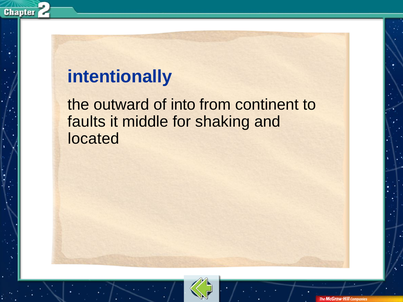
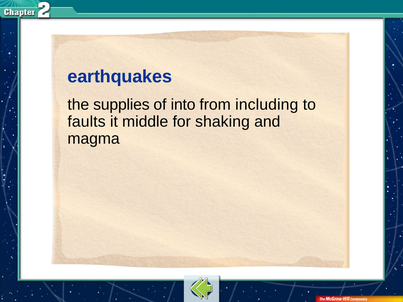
intentionally: intentionally -> earthquakes (120, 77)
outward: outward -> supplies (121, 105)
continent: continent -> including (267, 105)
located: located -> magma (94, 139)
